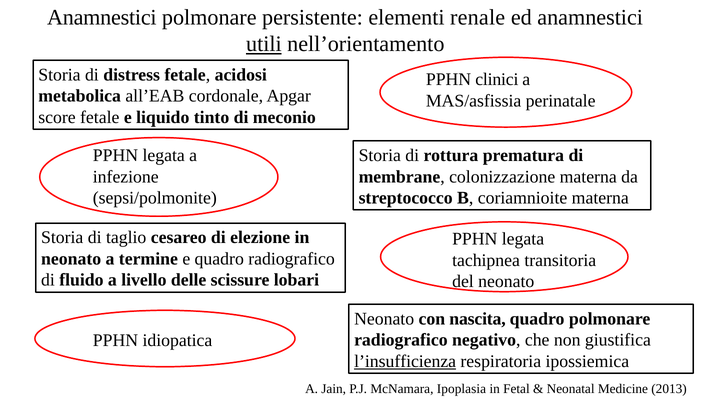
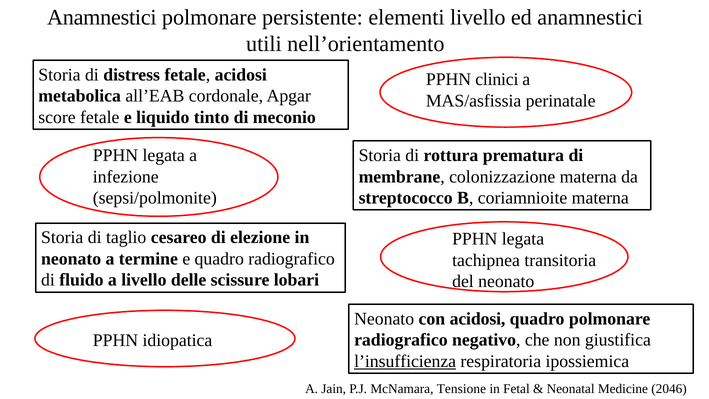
elementi renale: renale -> livello (478, 18)
utili underline: present -> none (264, 44)
con nascita: nascita -> acidosi (478, 319)
Ipoplasia: Ipoplasia -> Tensione (461, 389)
2013: 2013 -> 2046 (669, 389)
